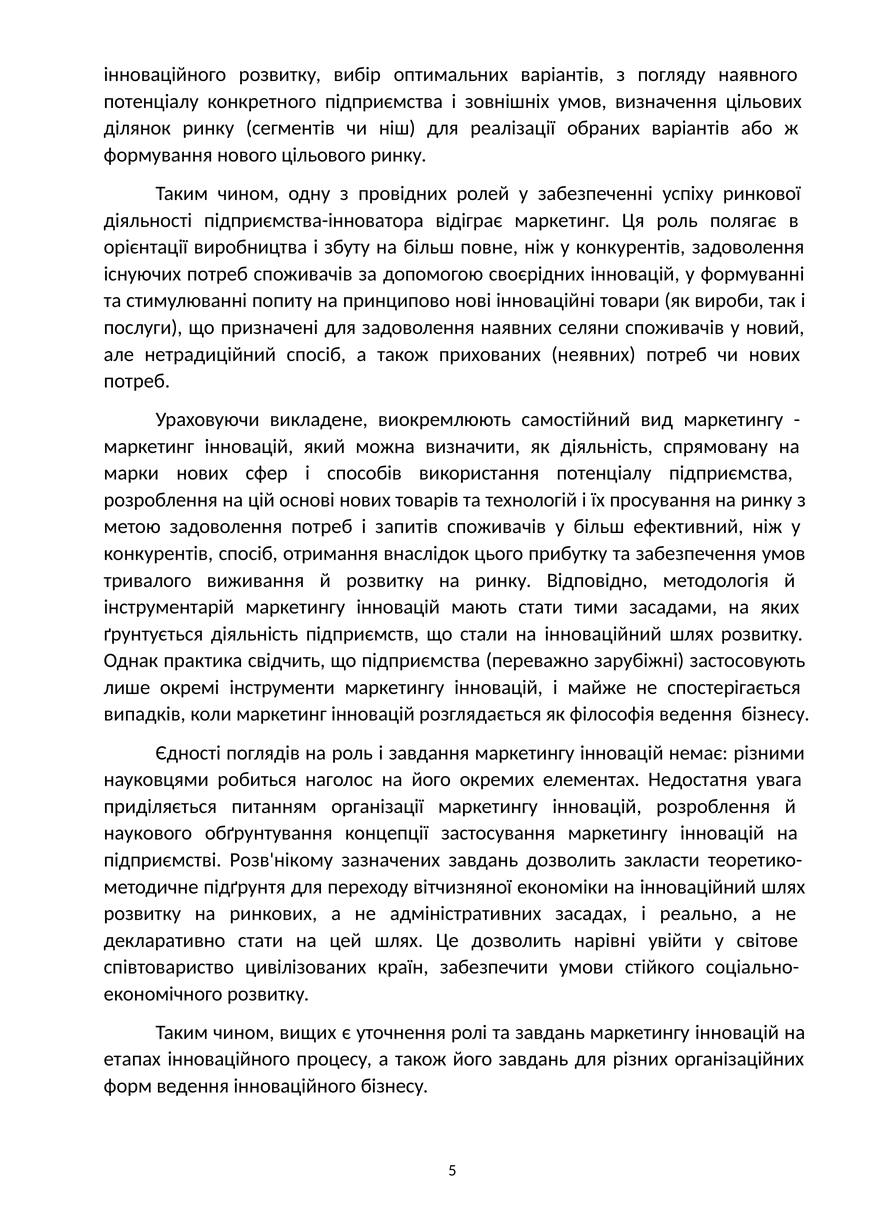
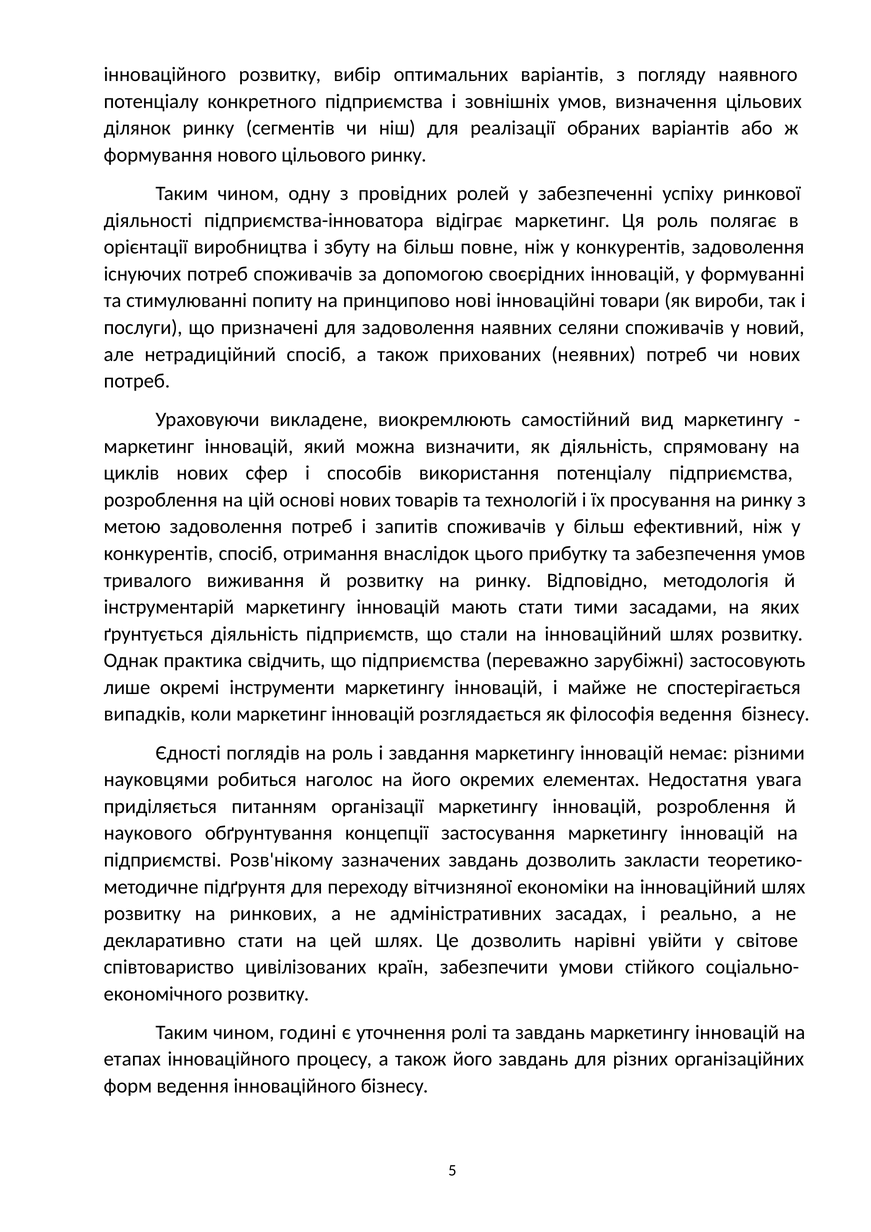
марки: марки -> циклів (131, 473)
вищих: вищих -> годині (308, 1033)
